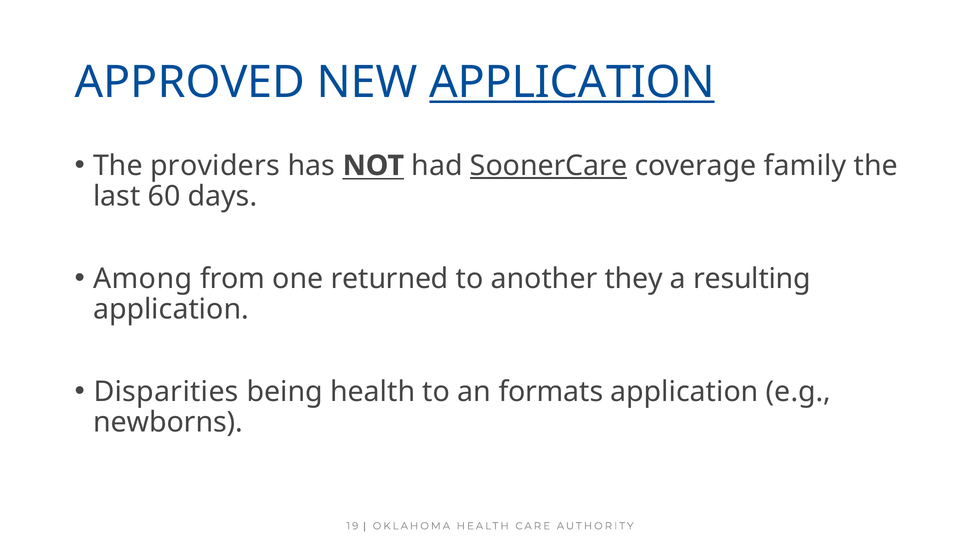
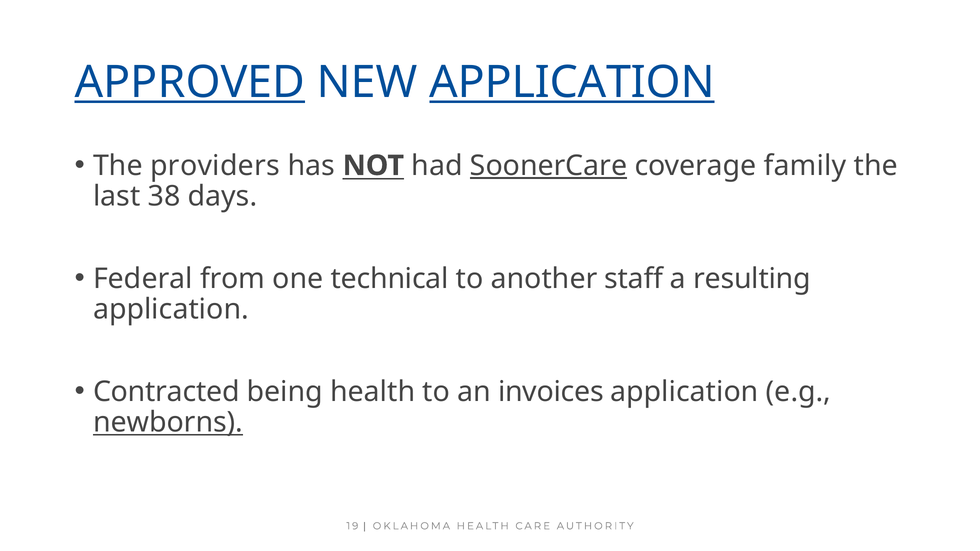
APPROVED underline: none -> present (190, 82)
60: 60 -> 38 (164, 197)
Among: Among -> Federal (143, 279)
returned: returned -> technical (390, 279)
they: they -> staff (634, 279)
Disparities: Disparities -> Contracted (166, 392)
formats: formats -> invoices (551, 392)
newborns underline: none -> present (168, 423)
